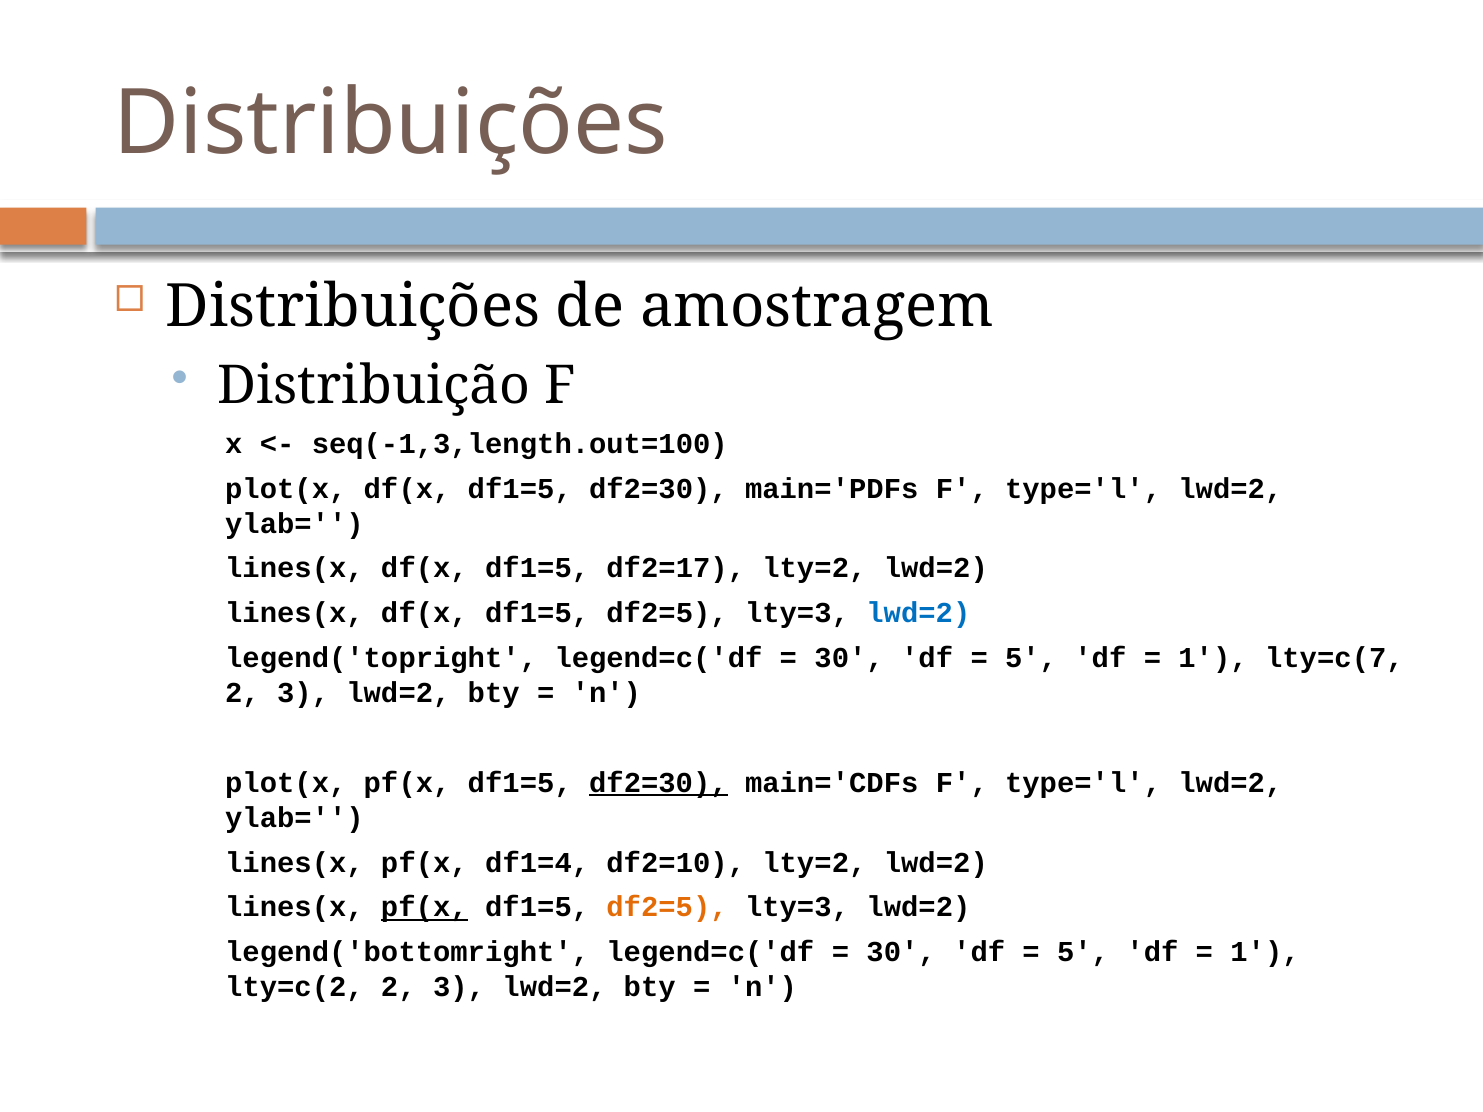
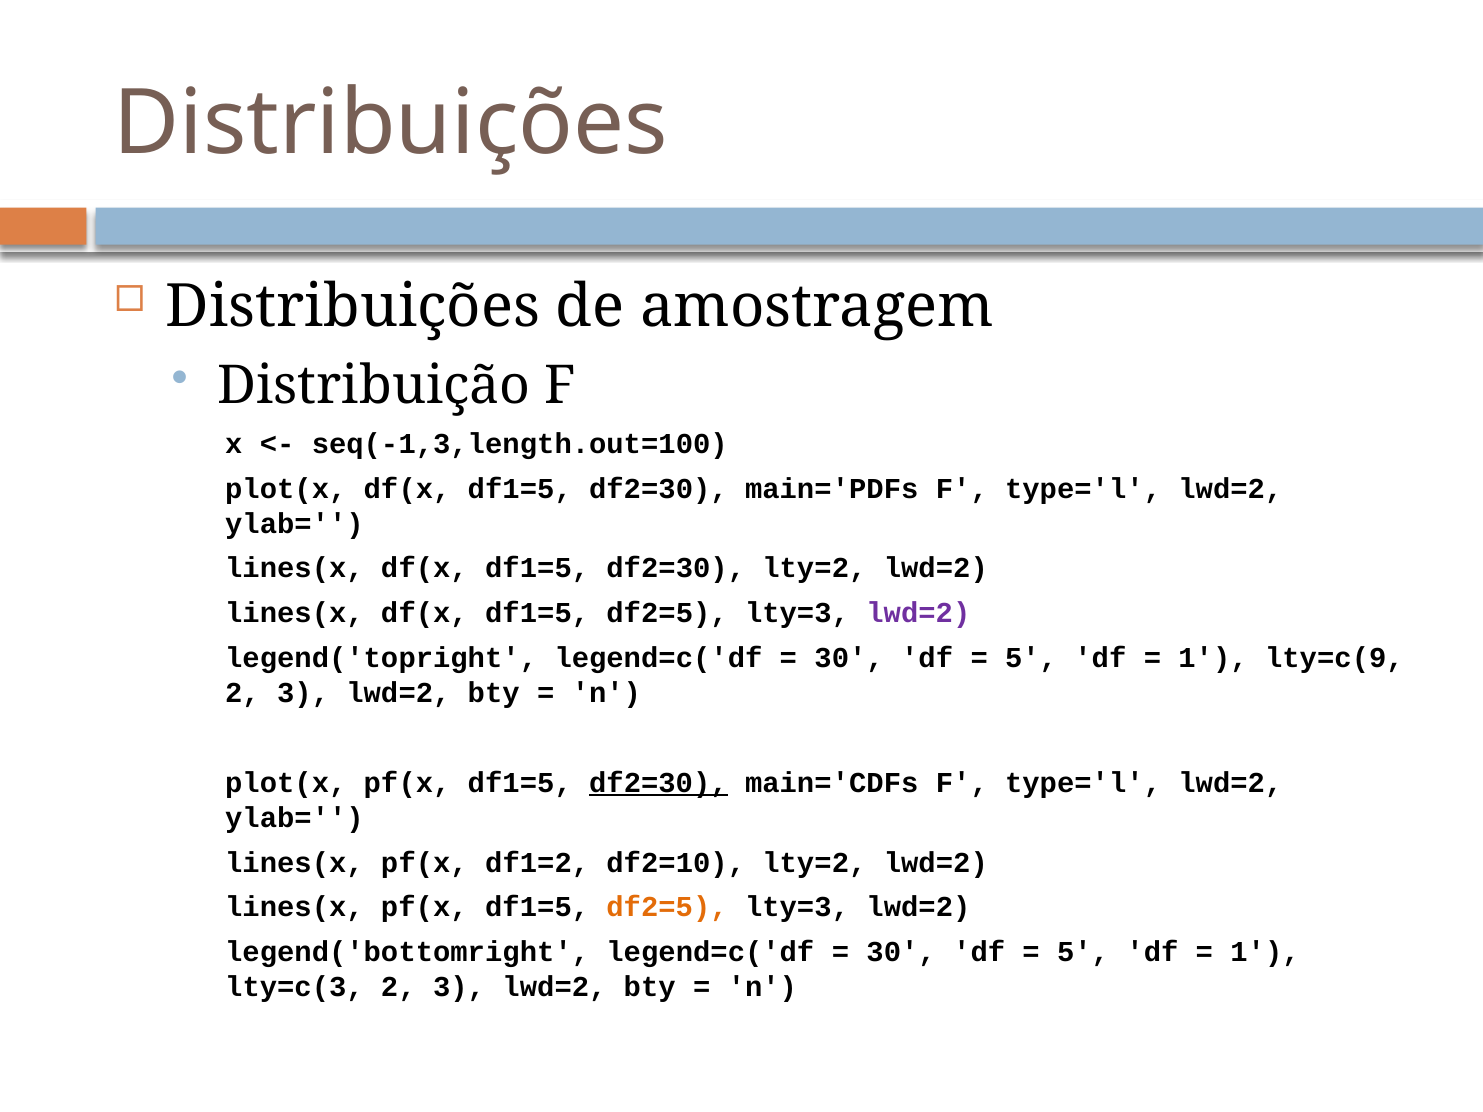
lines(x df(x df1=5 df2=17: df2=17 -> df2=30 (676, 569)
lwd=2 colour: blue -> purple (918, 614)
lty=c(7: lty=c(7 -> lty=c(9 (1334, 658)
df1=4: df1=4 -> df1=2 (537, 863)
pf(x underline: present -> none (424, 908)
lty=c(2: lty=c(2 -> lty=c(3 (294, 987)
